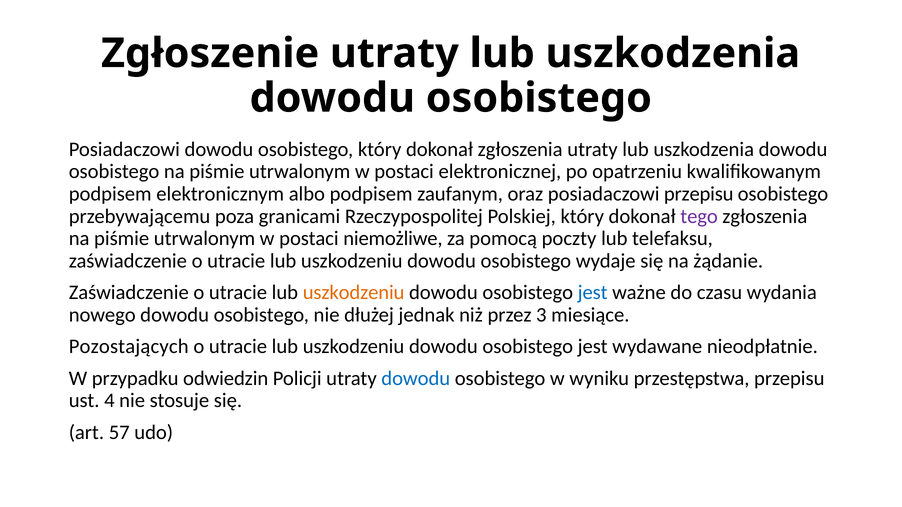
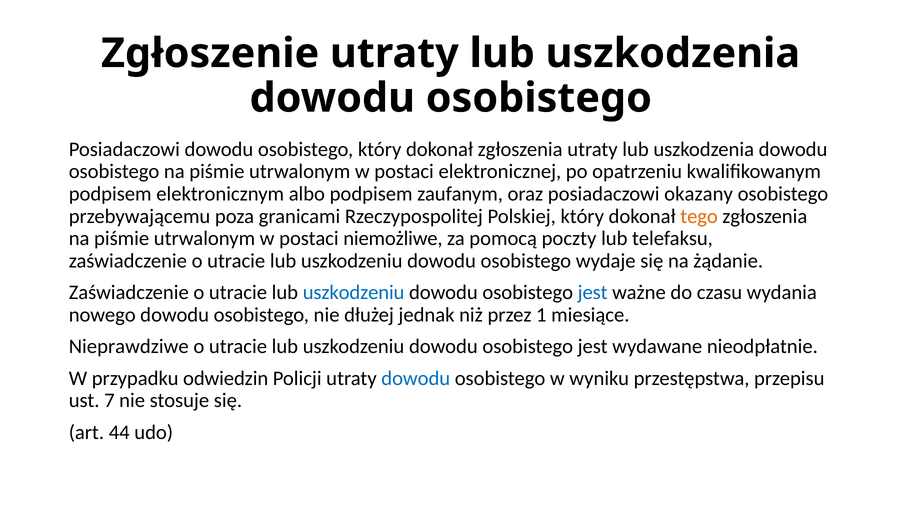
posiadaczowi przepisu: przepisu -> okazany (699, 194)
tego colour: purple -> orange (699, 216)
uszkodzeniu colour: orange -> blue (354, 293)
3: 3 -> 1 (541, 315)
Pozostających: Pozostających -> Nieprawdziwe (129, 347)
4: 4 -> 7 (109, 401)
57: 57 -> 44 (119, 433)
